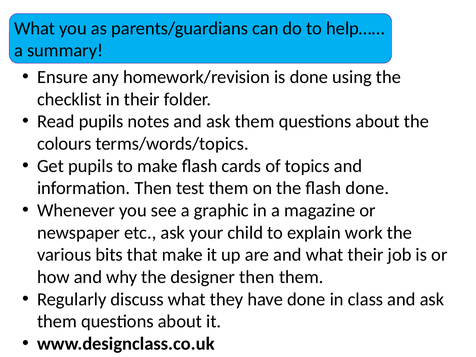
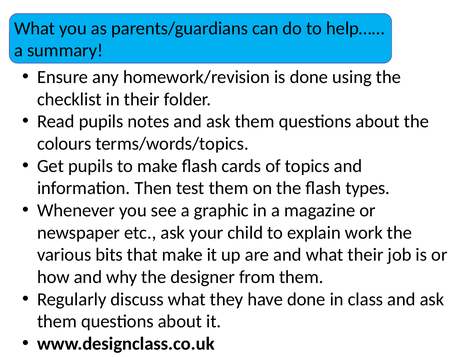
flash done: done -> types (368, 188)
designer then: then -> from (257, 277)
